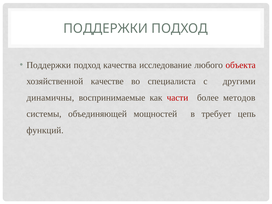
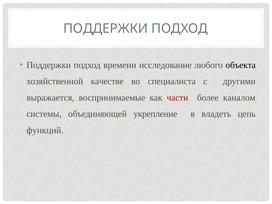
качества: качества -> времени (120, 65)
объекта colour: red -> black (241, 65)
динамичны: динамичны -> выражается (50, 98)
методов: методов -> каналом (239, 98)
мощностей: мощностей -> укрепление (155, 114)
требует: требует -> владеть (216, 114)
